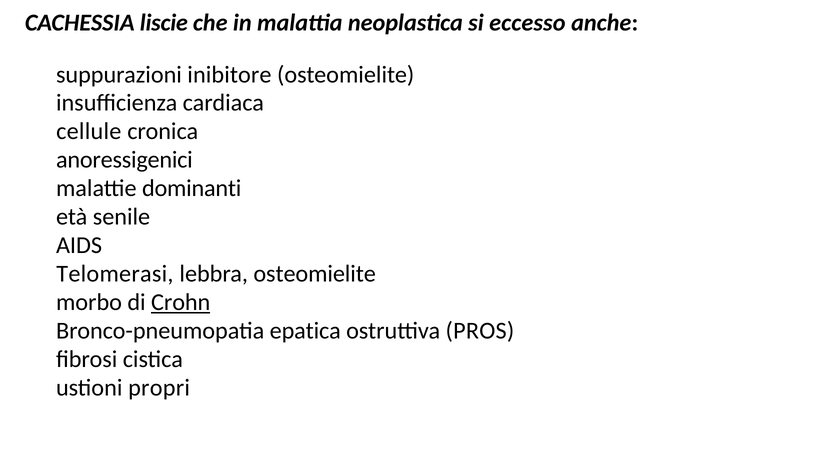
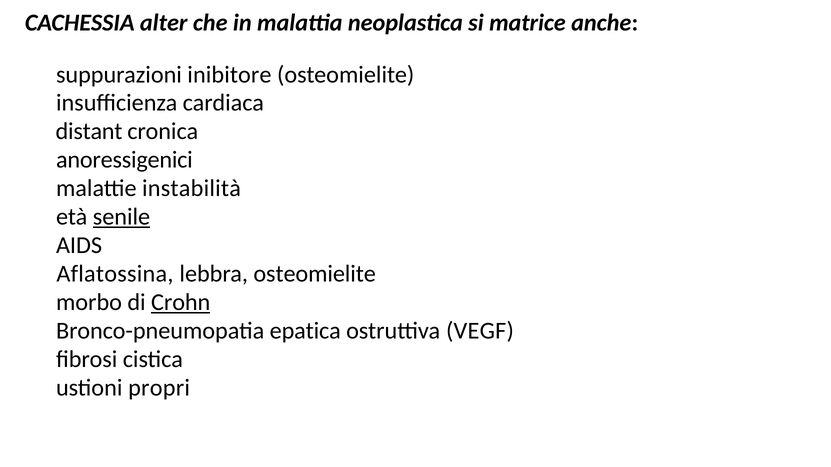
liscie: liscie -> alter (164, 23)
eccesso: eccesso -> matrice (527, 23)
cellule: cellule -> distant (89, 132)
dominanti: dominanti -> instabilità (191, 189)
senile underline: none -> present (121, 217)
Telomerasi: Telomerasi -> Aflatossina (115, 274)
PROS: PROS -> VEGF (480, 331)
